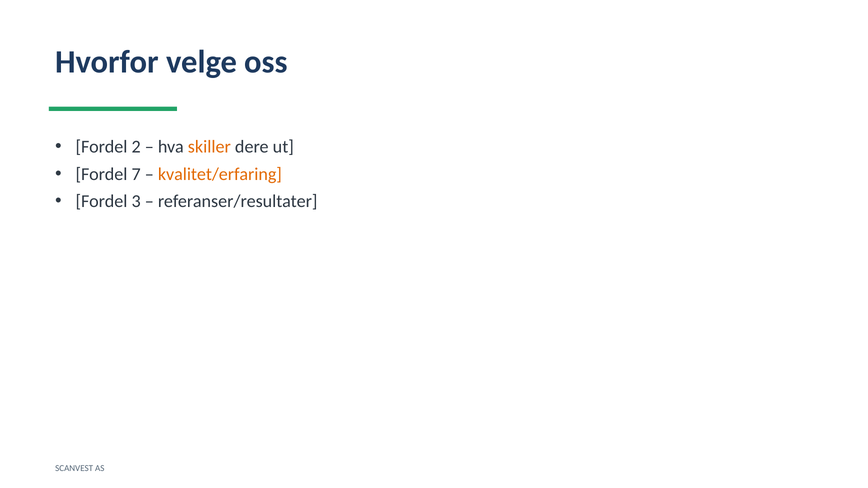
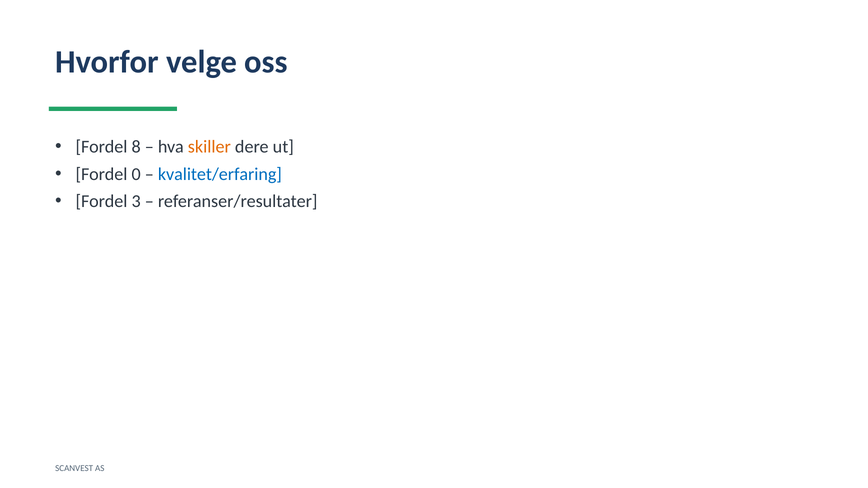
2: 2 -> 8 (136, 147)
7: 7 -> 0 (136, 174)
kvalitet/erfaring colour: orange -> blue (220, 174)
